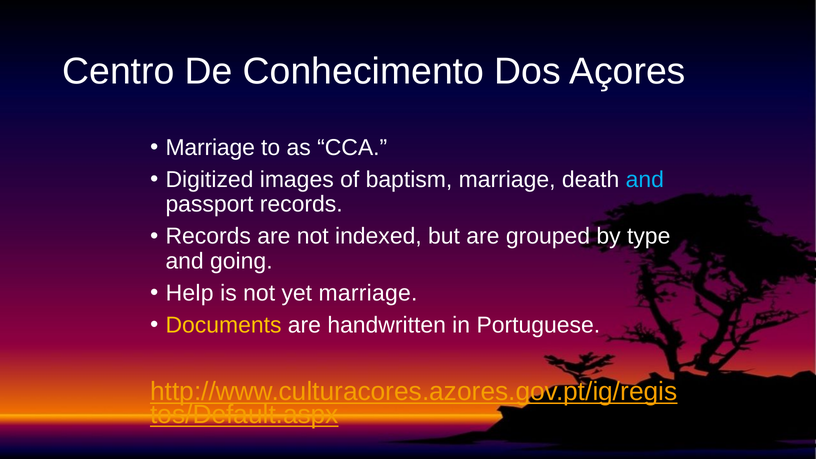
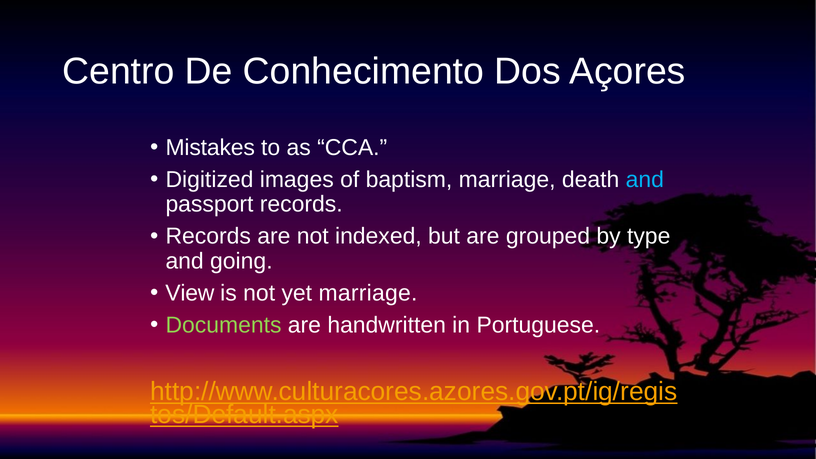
Marriage: Marriage -> Mistakes (210, 148)
Help: Help -> View (190, 293)
Documents colour: yellow -> light green (223, 325)
